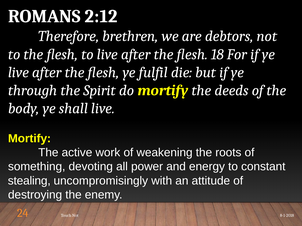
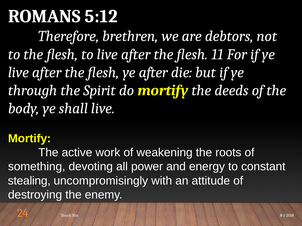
2:12: 2:12 -> 5:12 (101, 16)
18: 18 -> 11 (217, 54)
ye fulfil: fulfil -> after (153, 73)
